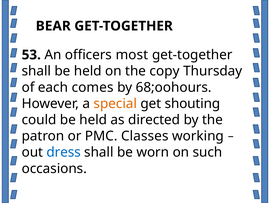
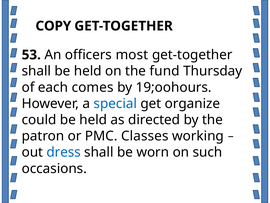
BEAR: BEAR -> COPY (53, 26)
copy: copy -> fund (165, 71)
68;oohours: 68;oohours -> 19;oohours (174, 87)
special colour: orange -> blue (115, 103)
shouting: shouting -> organize (192, 103)
